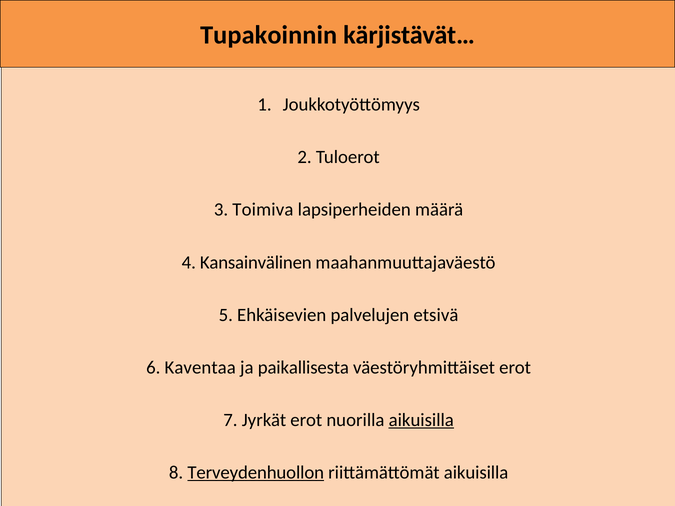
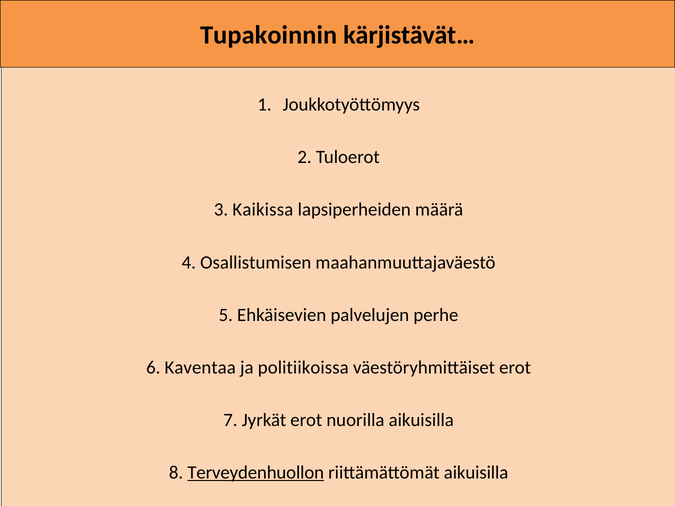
Toimiva: Toimiva -> Kaikissa (263, 210)
Kansainvälinen: Kansainvälinen -> Osallistumisen (256, 262)
etsivä: etsivä -> perhe (436, 315)
paikallisesta: paikallisesta -> politiikoissa (303, 368)
aikuisilla underline: present -> none (421, 420)
